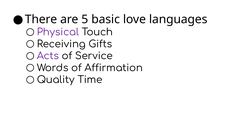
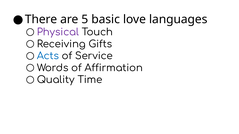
Acts colour: purple -> blue (48, 56)
